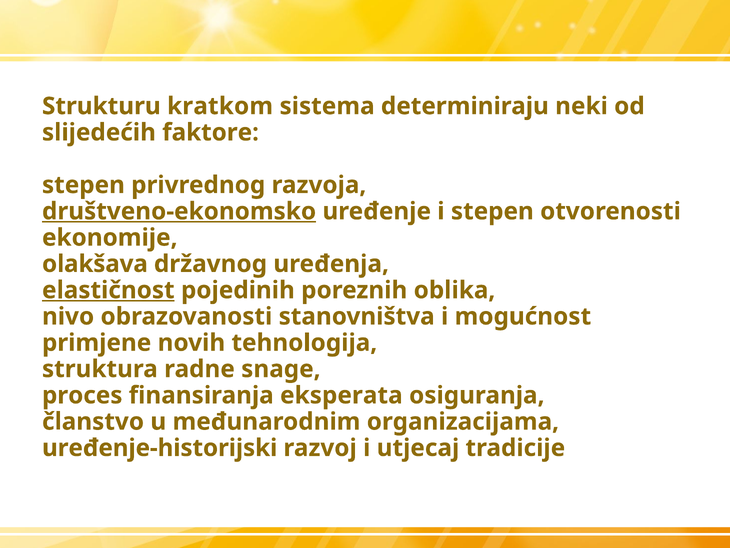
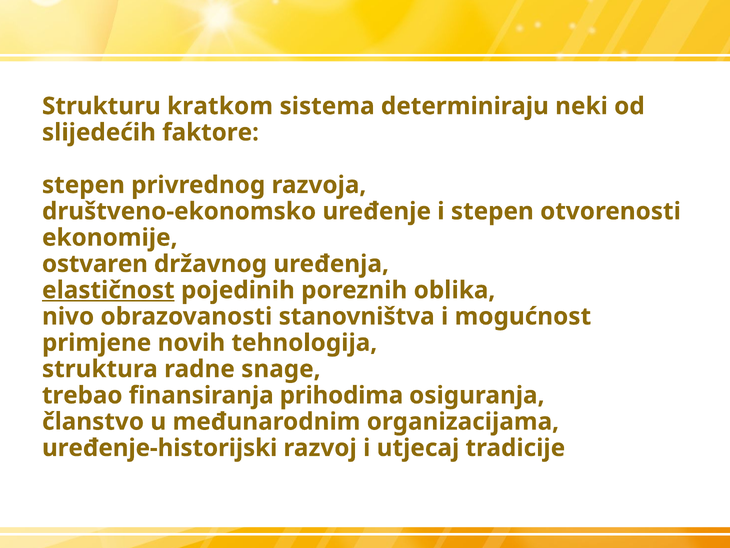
društveno-ekonomsko underline: present -> none (179, 211)
olakšava: olakšava -> ostvaren (95, 264)
proces: proces -> trebao (82, 395)
eksperata: eksperata -> prihodima (341, 395)
